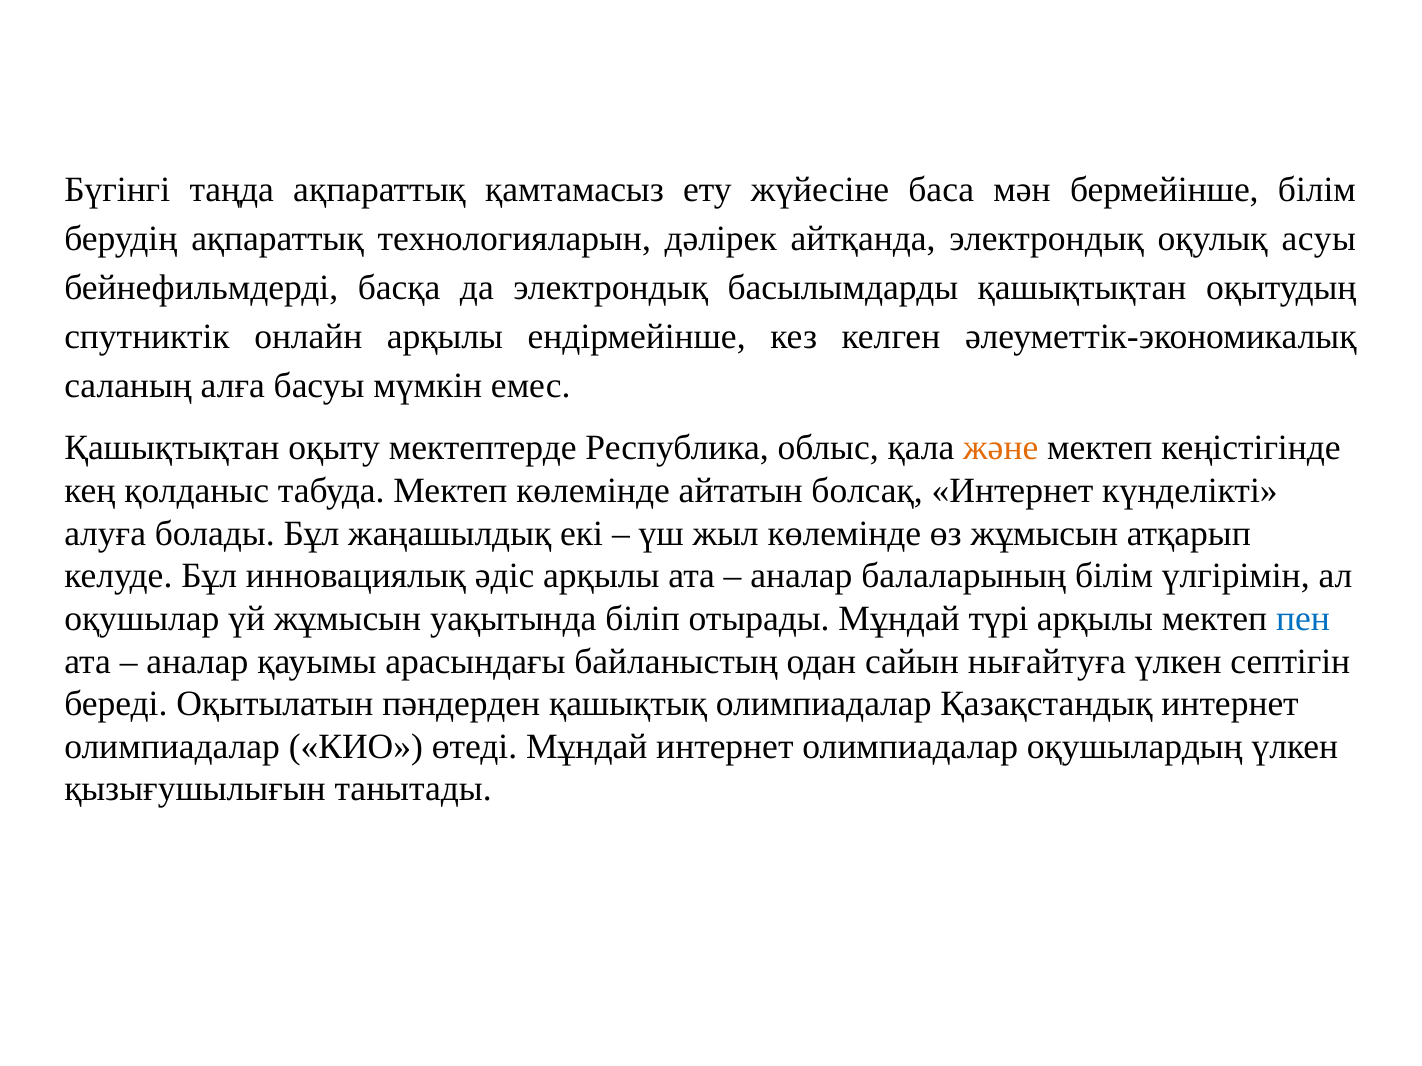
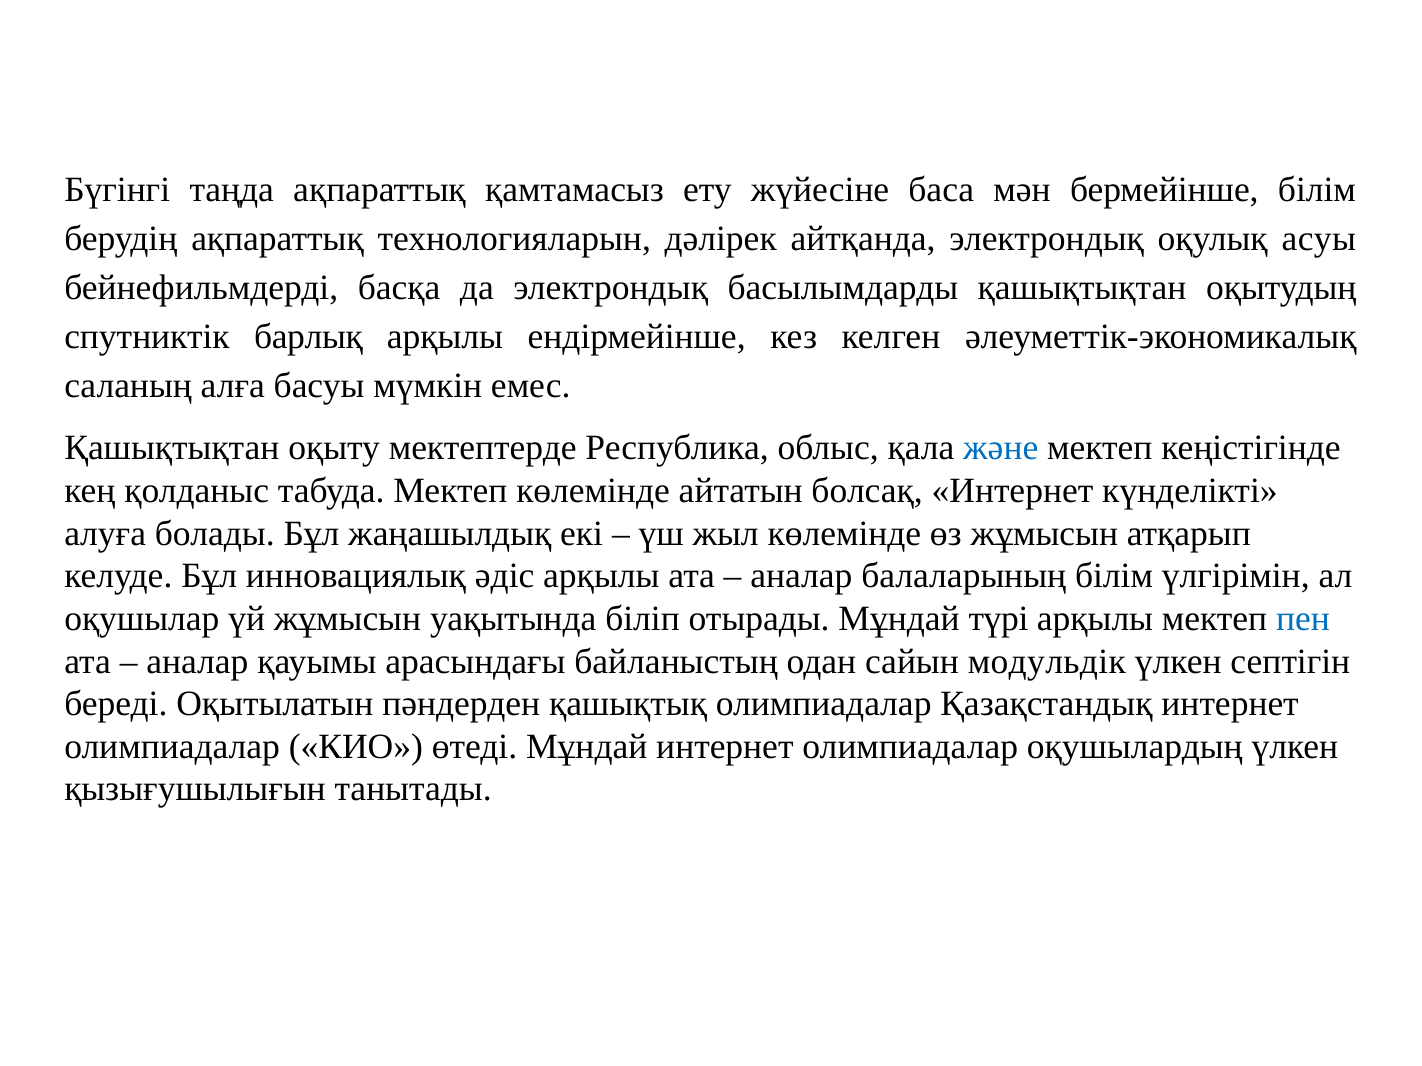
онлайн: онлайн -> барлық (308, 337)
және colour: orange -> blue (1001, 448)
нығайтуға: нығайтуға -> модульдік (1047, 662)
